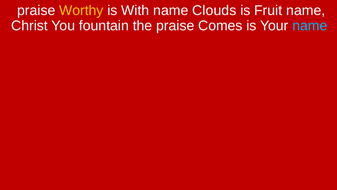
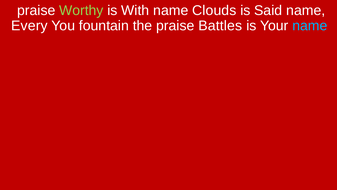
Worthy colour: yellow -> light green (81, 10)
Fruit: Fruit -> Said (268, 10)
Christ: Christ -> Every (29, 26)
Comes: Comes -> Battles (220, 26)
